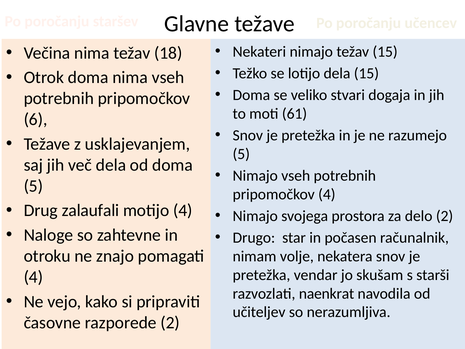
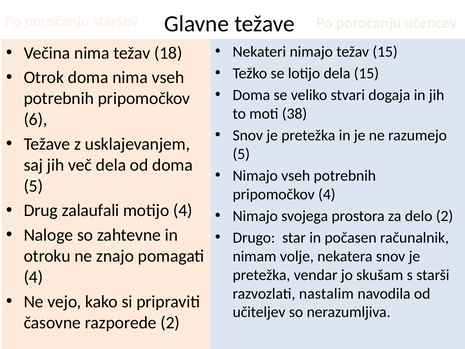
61: 61 -> 38 (295, 114)
naenkrat: naenkrat -> nastalim (326, 293)
